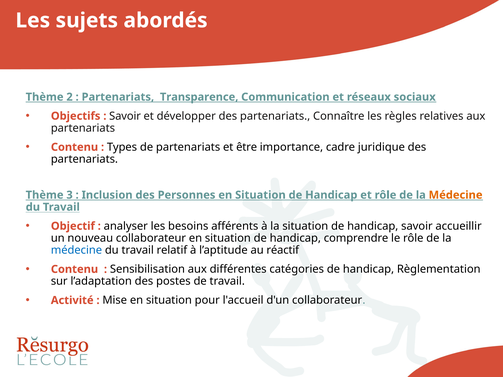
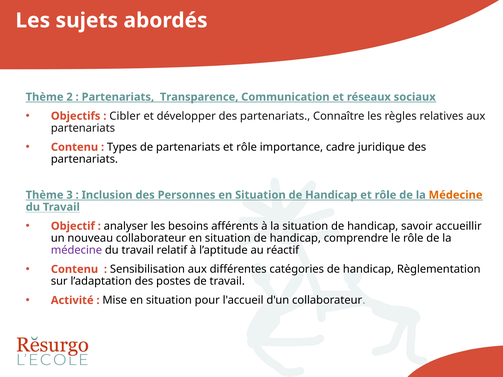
Savoir: Savoir -> Cibler (125, 116)
partenariats et être: être -> rôle (247, 147)
médecine colour: blue -> purple (76, 250)
